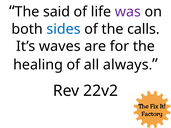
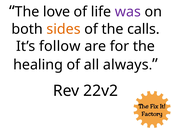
said: said -> love (57, 12)
sides colour: blue -> orange (64, 29)
waves: waves -> follow (60, 46)
